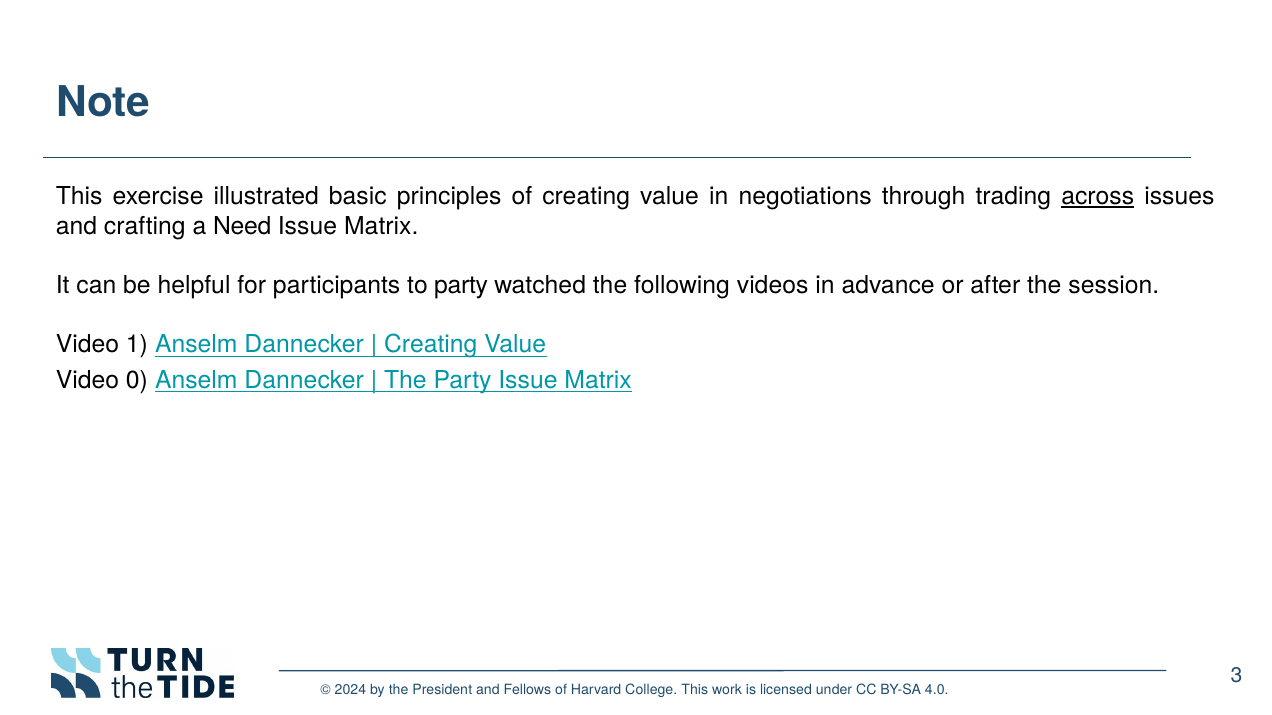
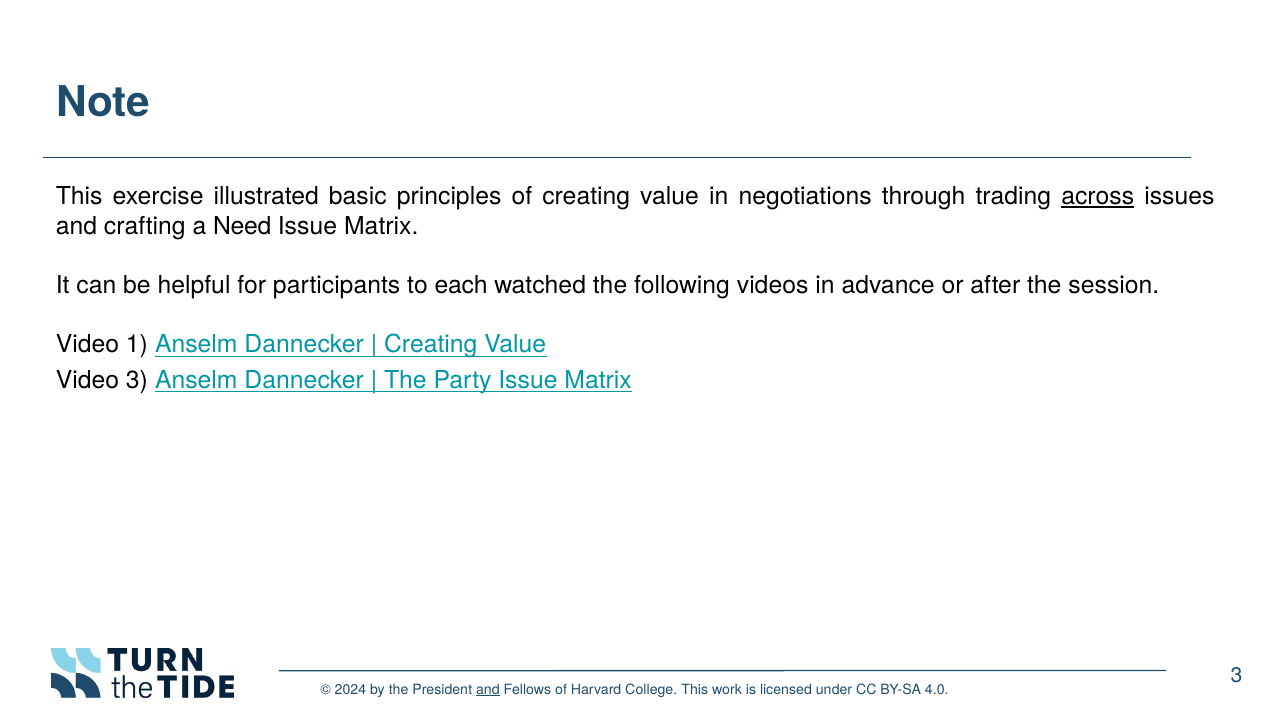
to party: party -> each (461, 286)
Video 0: 0 -> 3 (137, 380)
and underline: none -> present (488, 690)
